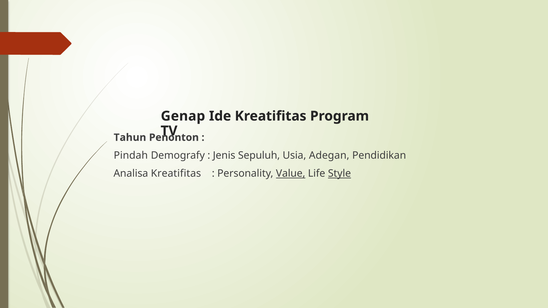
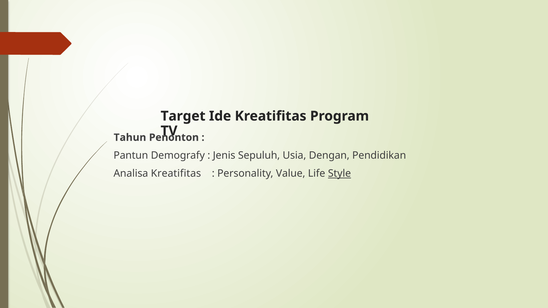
Genap: Genap -> Target (183, 116)
Pindah: Pindah -> Pantun (131, 156)
Adegan: Adegan -> Dengan (329, 156)
Value underline: present -> none (291, 174)
